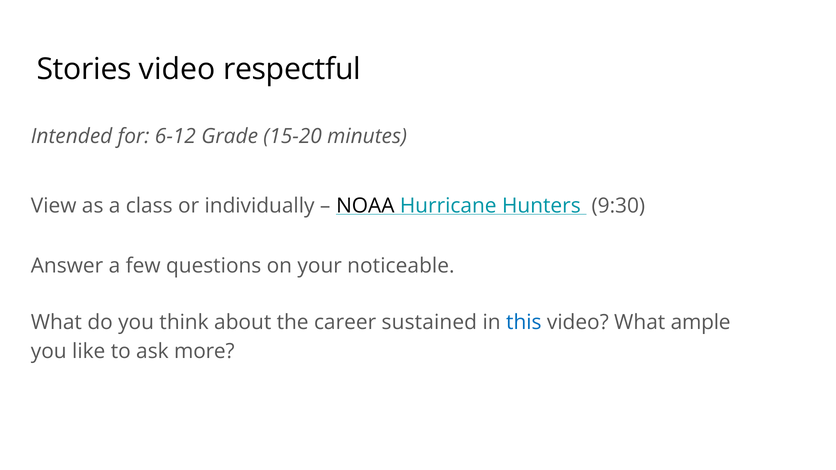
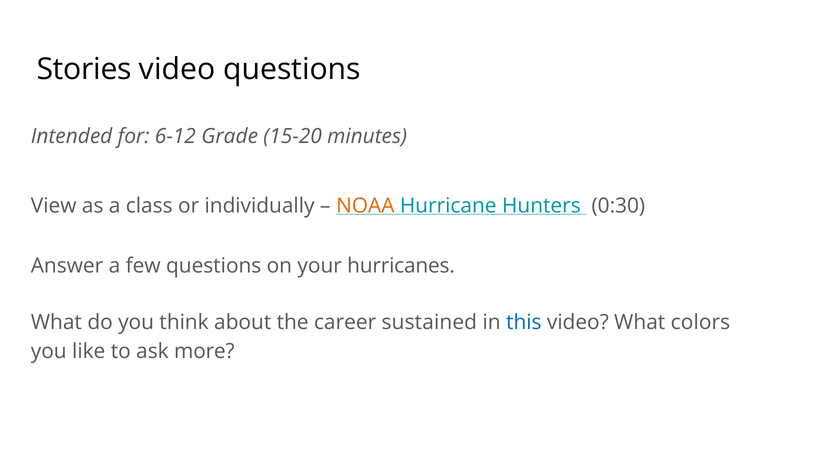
video respectful: respectful -> questions (292, 69)
NOAA colour: black -> orange (365, 206)
9:30: 9:30 -> 0:30 (618, 206)
noticeable: noticeable -> hurricanes (401, 266)
ample: ample -> colors (700, 323)
